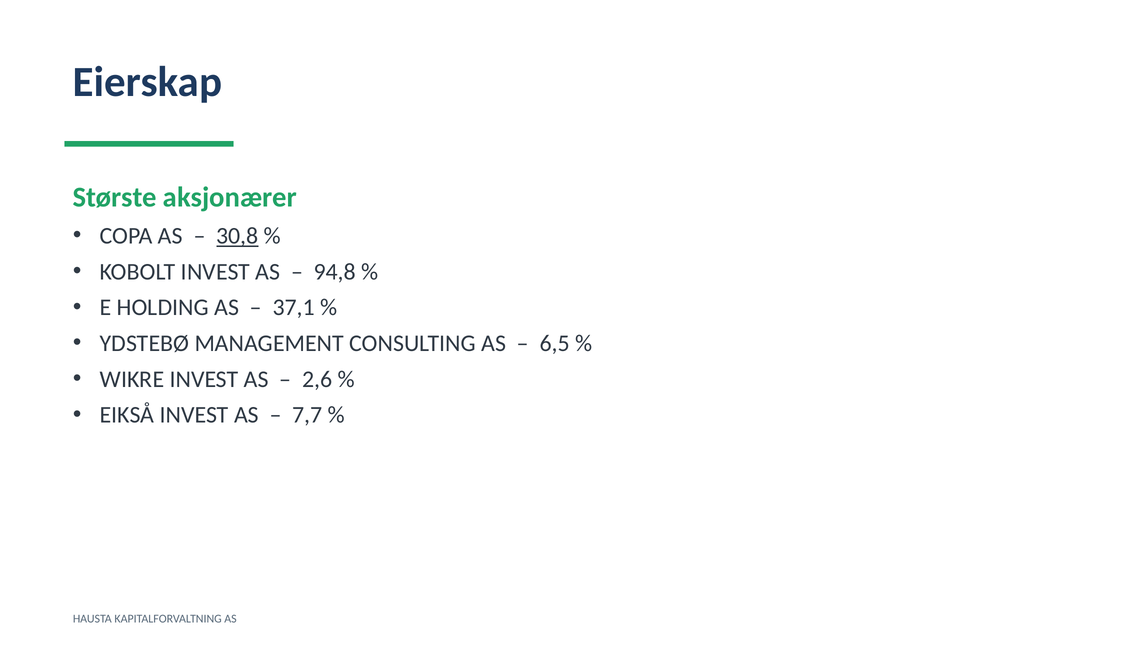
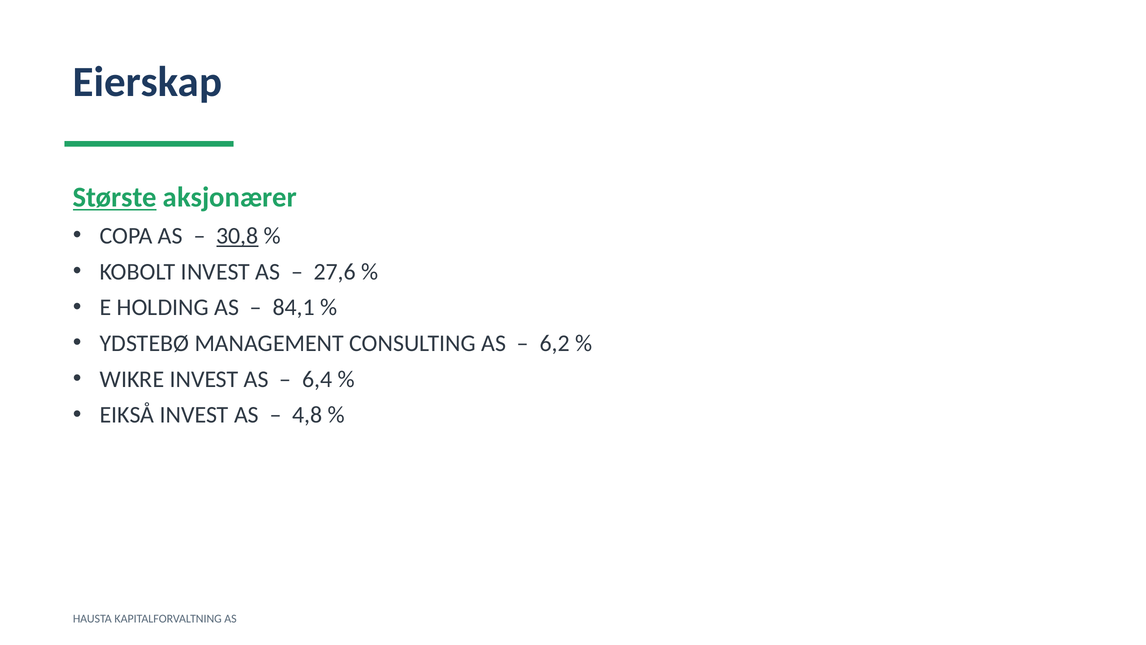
Største underline: none -> present (115, 197)
94,8: 94,8 -> 27,6 (335, 271)
37,1: 37,1 -> 84,1 (294, 307)
6,5: 6,5 -> 6,2 (555, 343)
2,6: 2,6 -> 6,4 (317, 379)
7,7: 7,7 -> 4,8 (307, 415)
